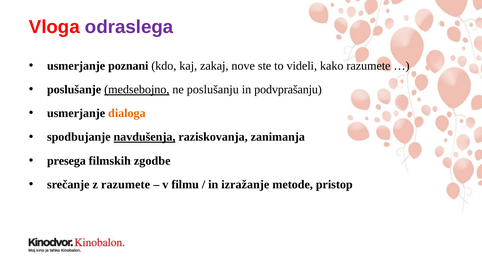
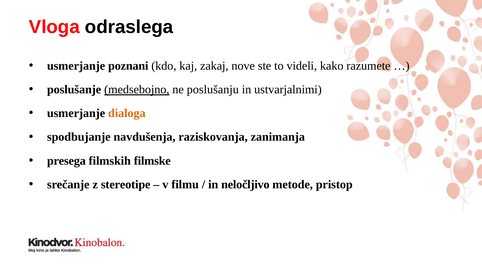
odraslega colour: purple -> black (129, 27)
podvprašanju: podvprašanju -> ustvarjalnimi (288, 90)
navdušenja underline: present -> none (145, 137)
zgodbe: zgodbe -> filmske (152, 161)
z razumete: razumete -> stereotipe (126, 184)
izražanje: izražanje -> neločljivo (245, 184)
